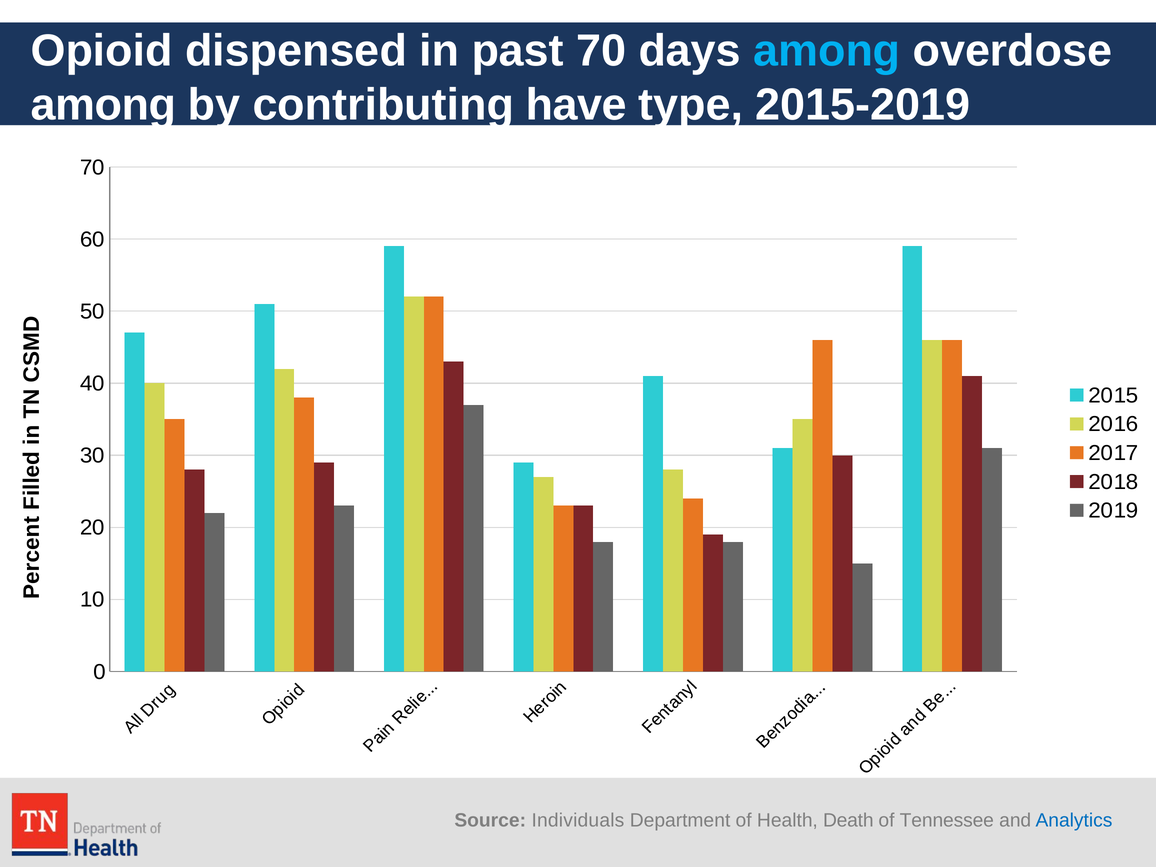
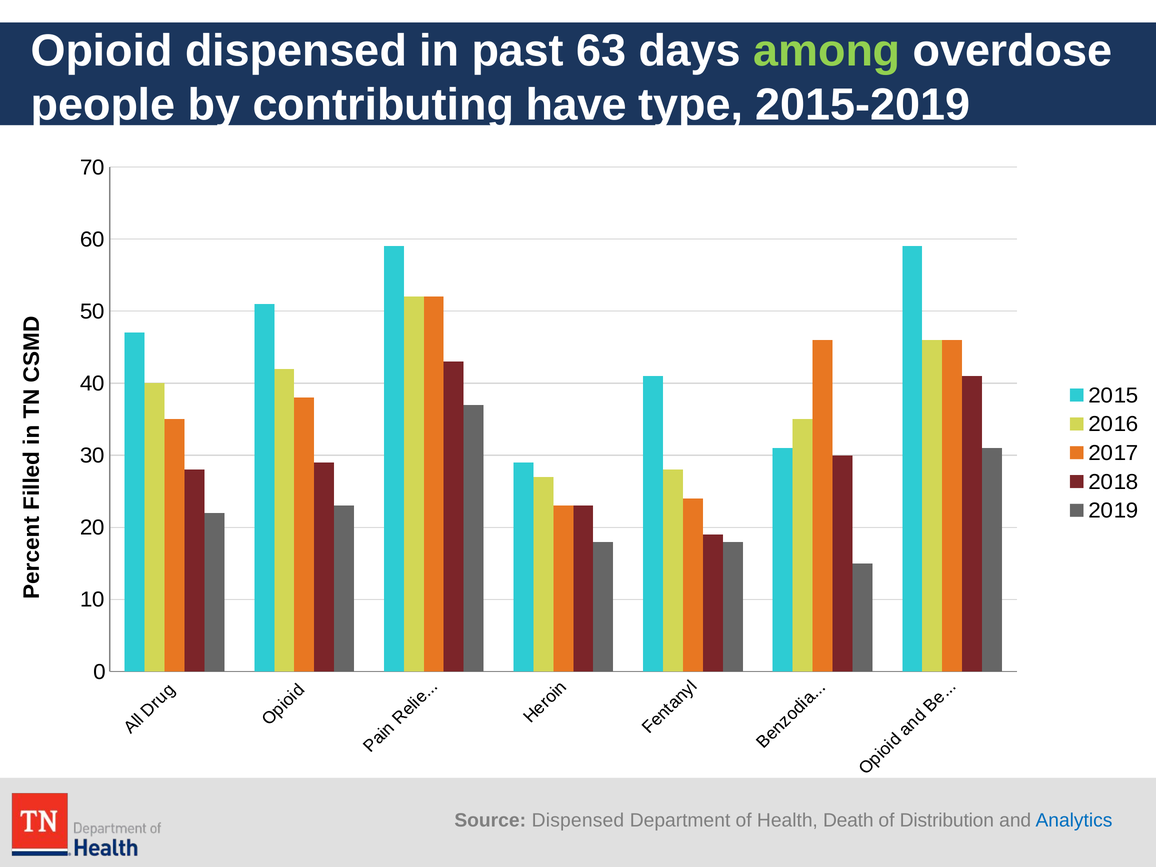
past 70: 70 -> 63 (601, 51)
among colour: light blue -> light green (827, 51)
among: among -> people (103, 105)
Source Individuals: Individuals -> Dispensed (578, 820)
Tennessee: Tennessee -> Distribution (947, 820)
